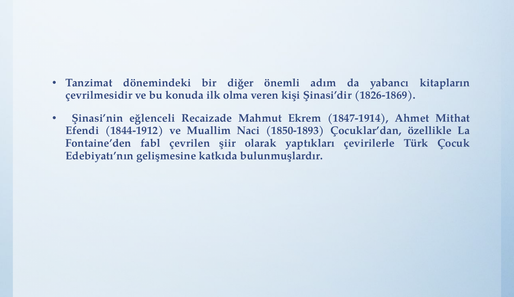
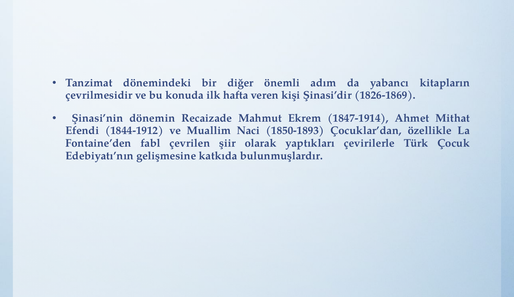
olma: olma -> hafta (236, 95)
eğlenceli: eğlenceli -> dönemin (152, 118)
